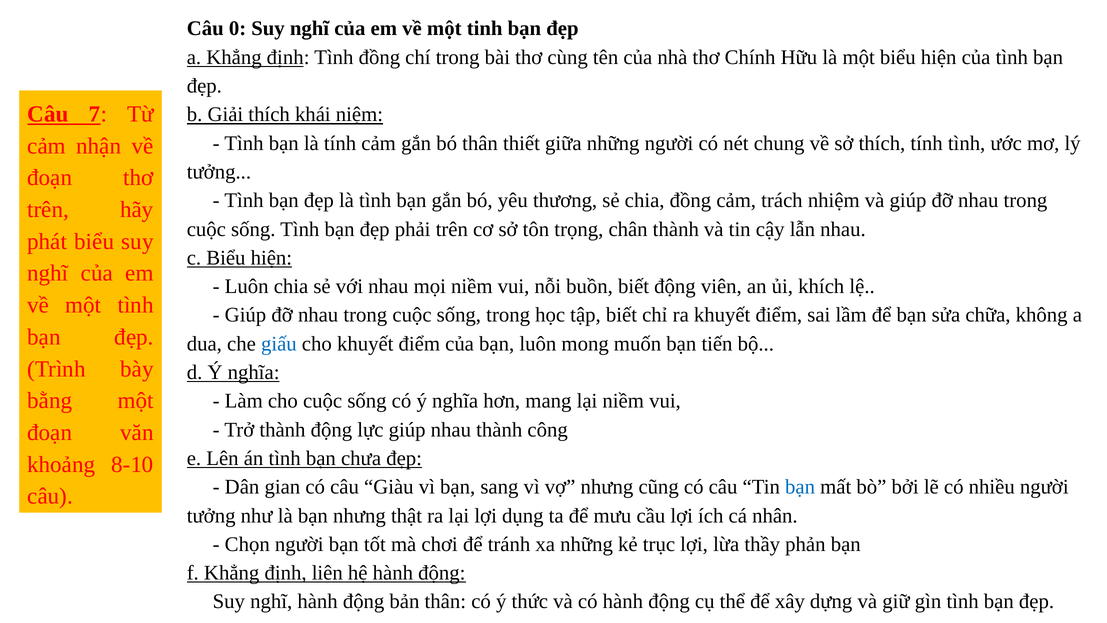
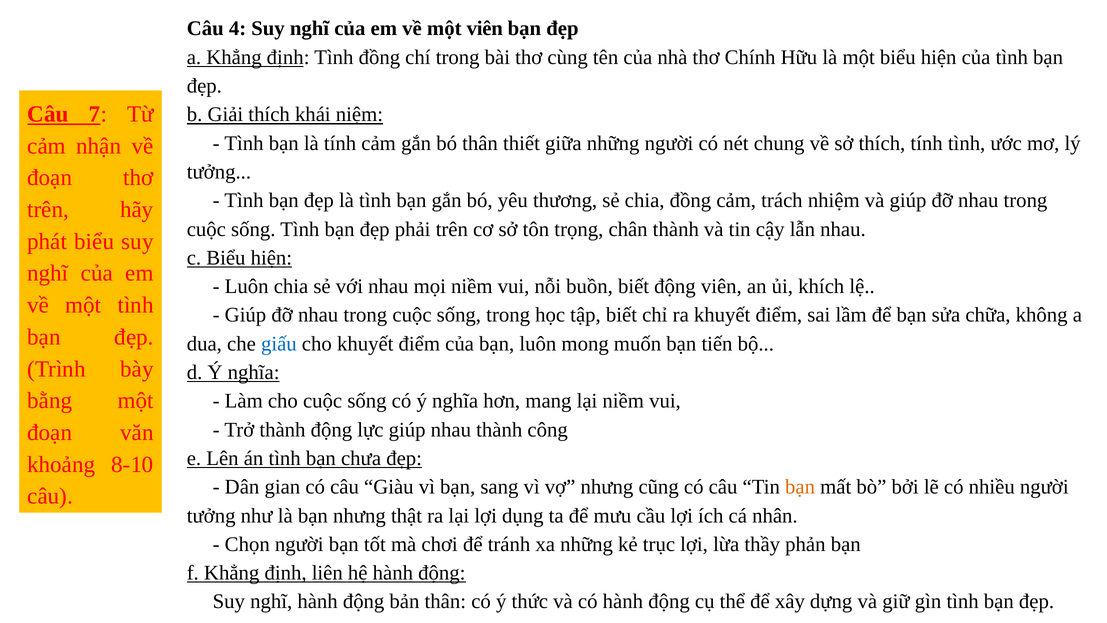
0: 0 -> 4 (238, 29)
một tinh: tinh -> viên (485, 29)
bạn colour: blue -> orange (800, 487)
